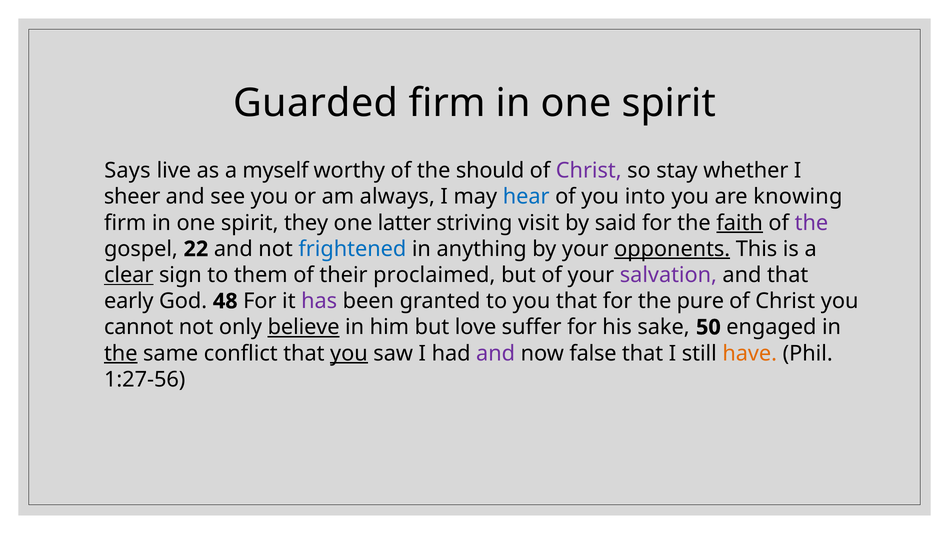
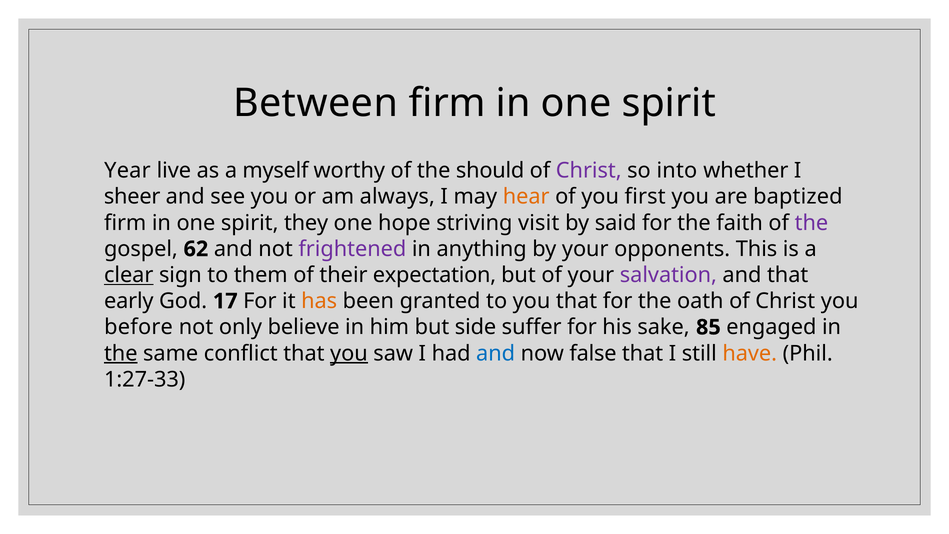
Guarded: Guarded -> Between (316, 103)
Says: Says -> Year (127, 171)
stay: stay -> into (677, 171)
hear colour: blue -> orange (526, 197)
into: into -> first (645, 197)
knowing: knowing -> baptized (798, 197)
latter: latter -> hope (404, 223)
faith underline: present -> none (740, 223)
22: 22 -> 62 (196, 249)
frightened colour: blue -> purple (352, 249)
opponents underline: present -> none (672, 249)
proclaimed: proclaimed -> expectation (434, 275)
48: 48 -> 17 (225, 301)
has colour: purple -> orange (319, 301)
pure: pure -> oath (700, 301)
cannot: cannot -> before (139, 327)
believe underline: present -> none (304, 327)
love: love -> side (476, 327)
50: 50 -> 85 (708, 327)
and colour: purple -> blue (496, 353)
1:27-56: 1:27-56 -> 1:27-33 (145, 379)
